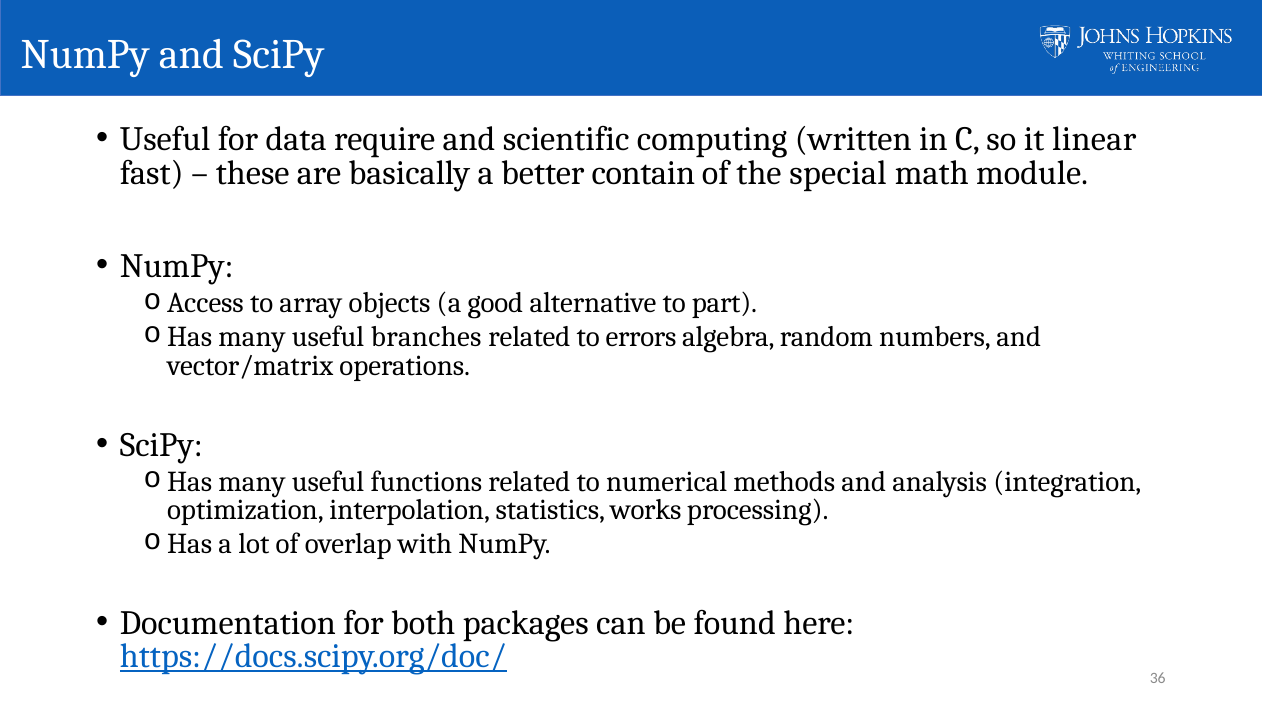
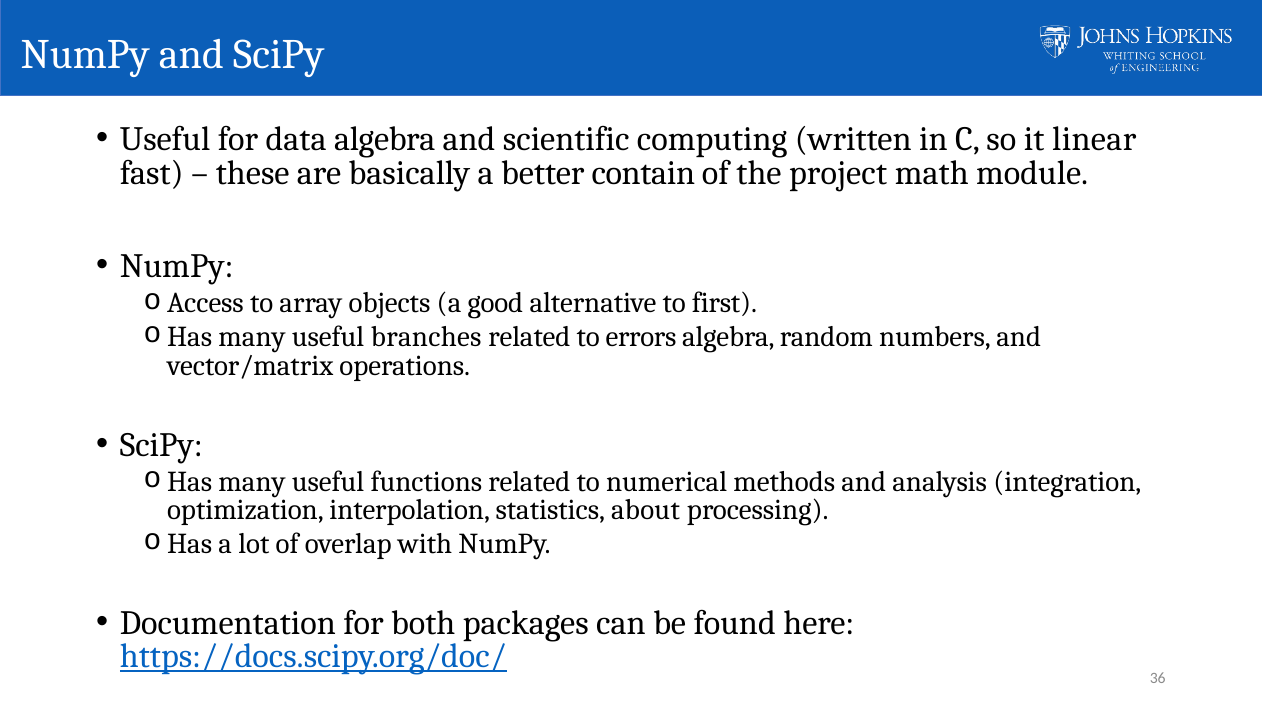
data require: require -> algebra (385, 140)
special: special -> project (838, 173)
part: part -> first (724, 303)
works: works -> about (645, 510)
